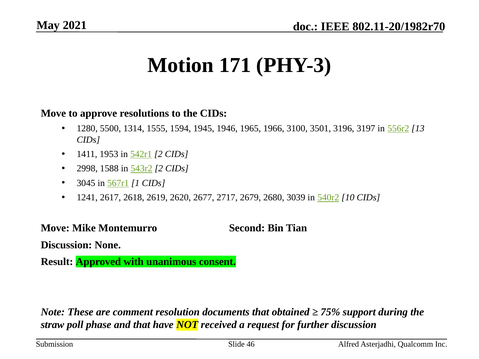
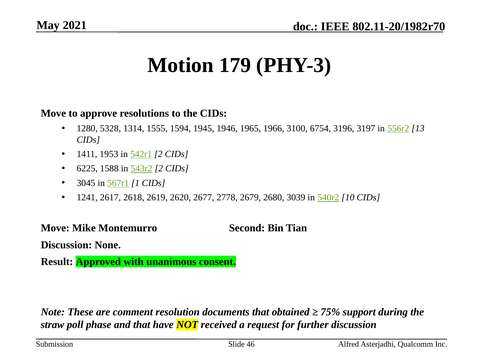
171: 171 -> 179 (235, 65)
5500: 5500 -> 5328 (110, 129)
3501: 3501 -> 6754 (320, 129)
2998: 2998 -> 6225 (87, 169)
2717: 2717 -> 2778 (227, 198)
